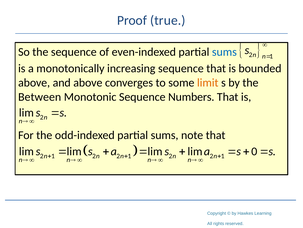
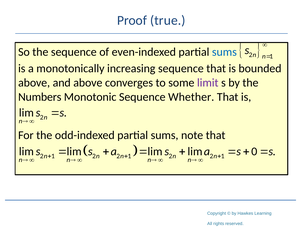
limit colour: orange -> purple (208, 82)
Between: Between -> Numbers (40, 97)
Numbers: Numbers -> Whether (191, 97)
